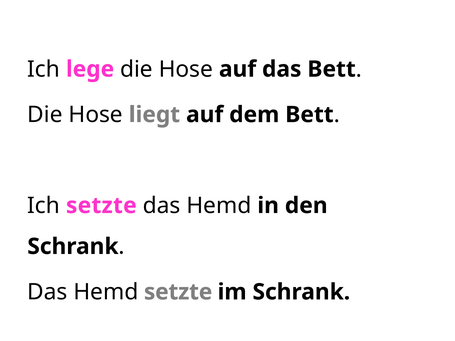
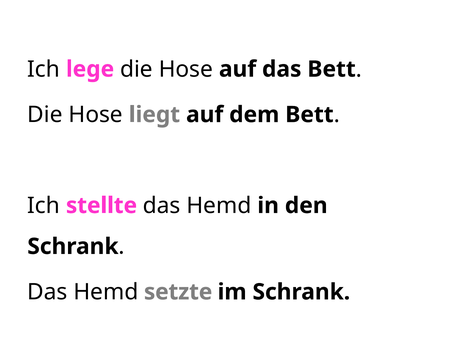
Ich setzte: setzte -> stellte (102, 206)
